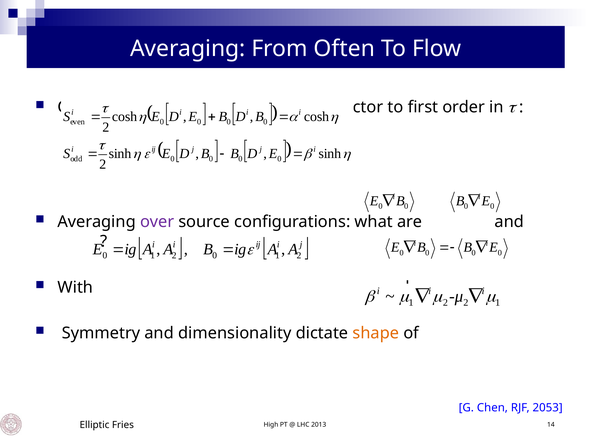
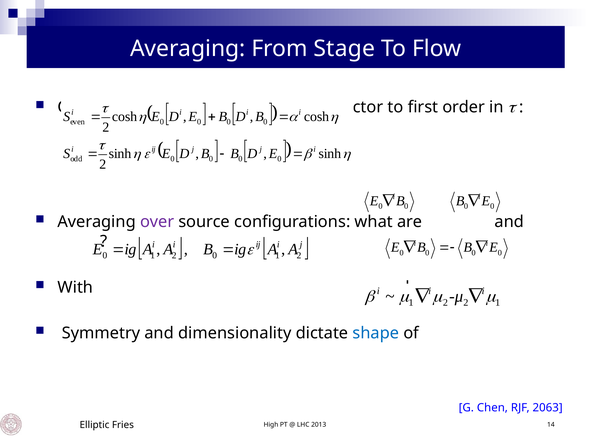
Often: Often -> Stage (344, 49)
shape colour: orange -> blue (376, 334)
2053: 2053 -> 2063 (548, 408)
